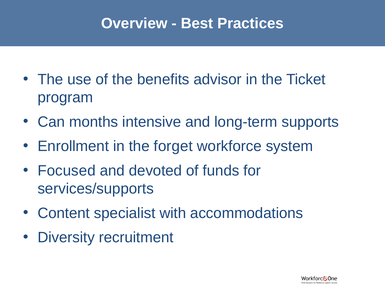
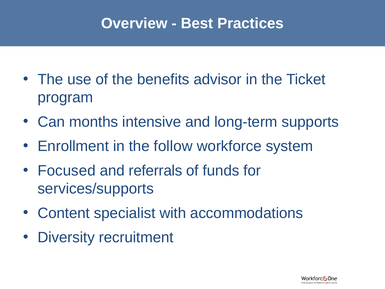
forget: forget -> follow (173, 146)
devoted: devoted -> referrals (156, 171)
